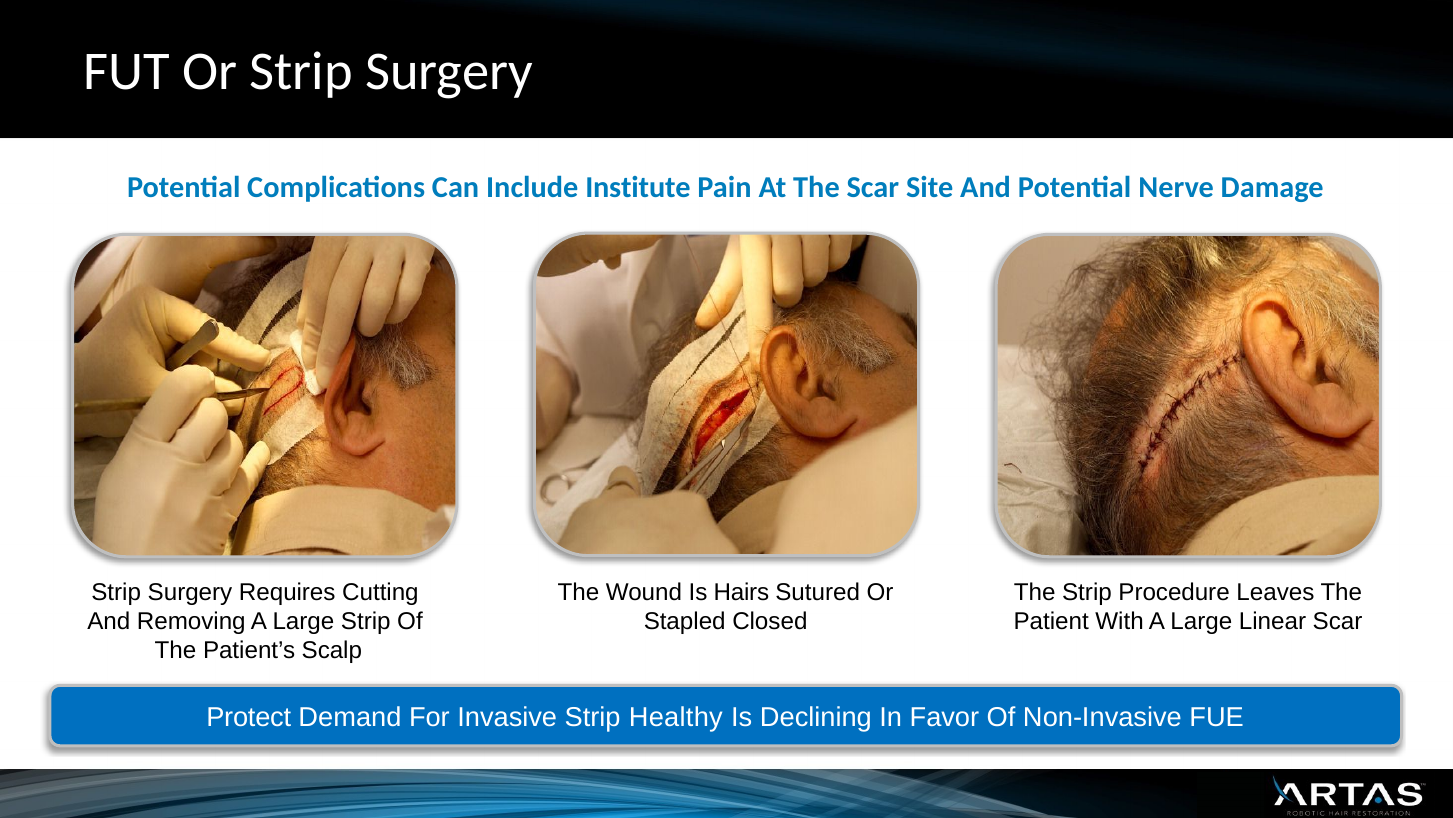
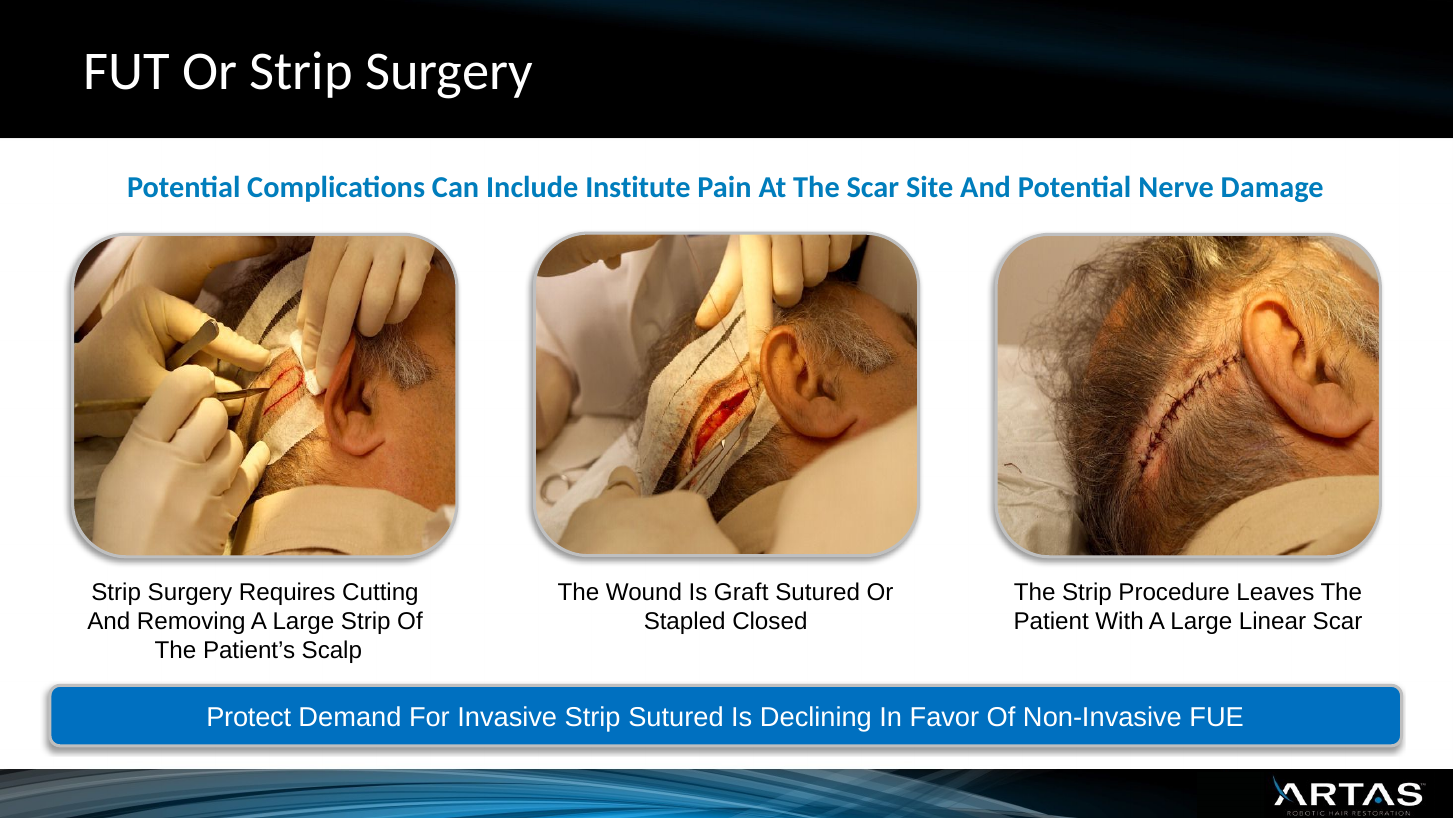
Hairs: Hairs -> Graft (741, 592)
Strip Healthy: Healthy -> Sutured (676, 717)
